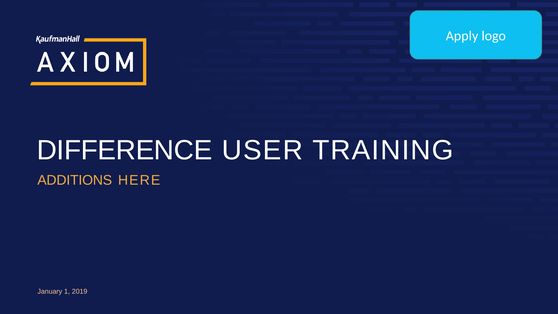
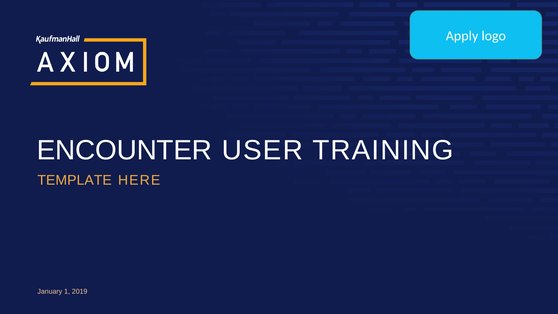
DIFFERENCE: DIFFERENCE -> ENCOUNTER (124, 150)
ADDITIONS: ADDITIONS -> TEMPLATE (75, 180)
